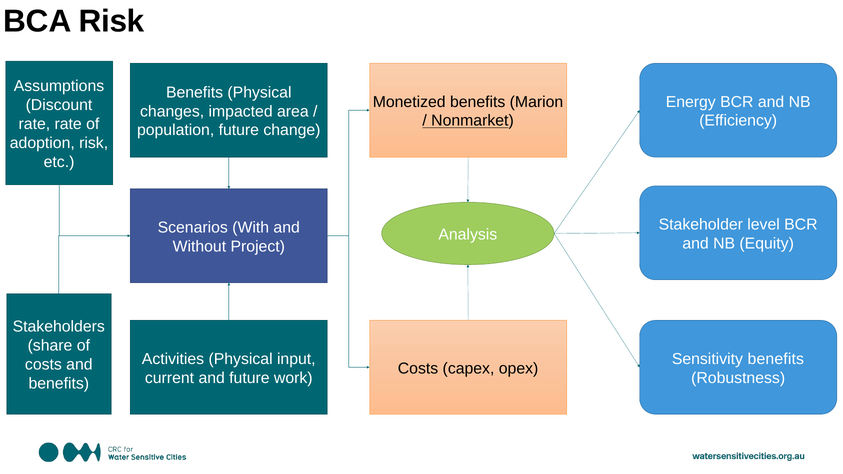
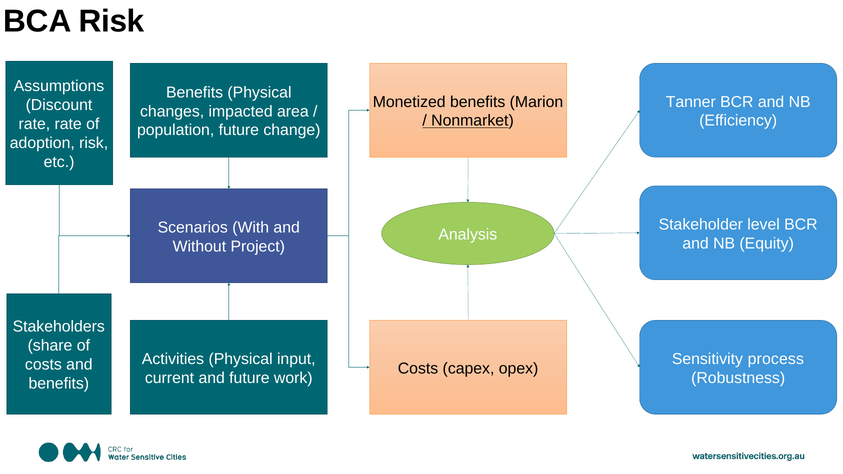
Energy: Energy -> Tanner (691, 102)
Sensitivity benefits: benefits -> process (776, 359)
